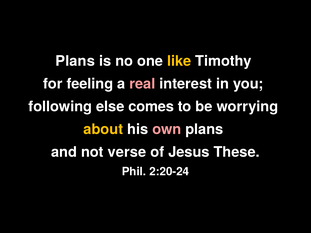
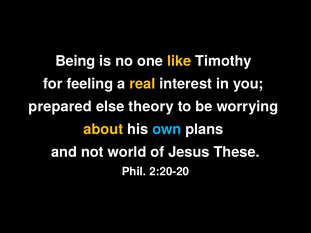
Plans: Plans -> Being (75, 61)
real colour: pink -> yellow (142, 84)
following: following -> prepared (60, 107)
comes: comes -> theory (151, 107)
own colour: pink -> light blue (167, 129)
verse: verse -> world (127, 152)
2:20-24: 2:20-24 -> 2:20-20 (169, 172)
